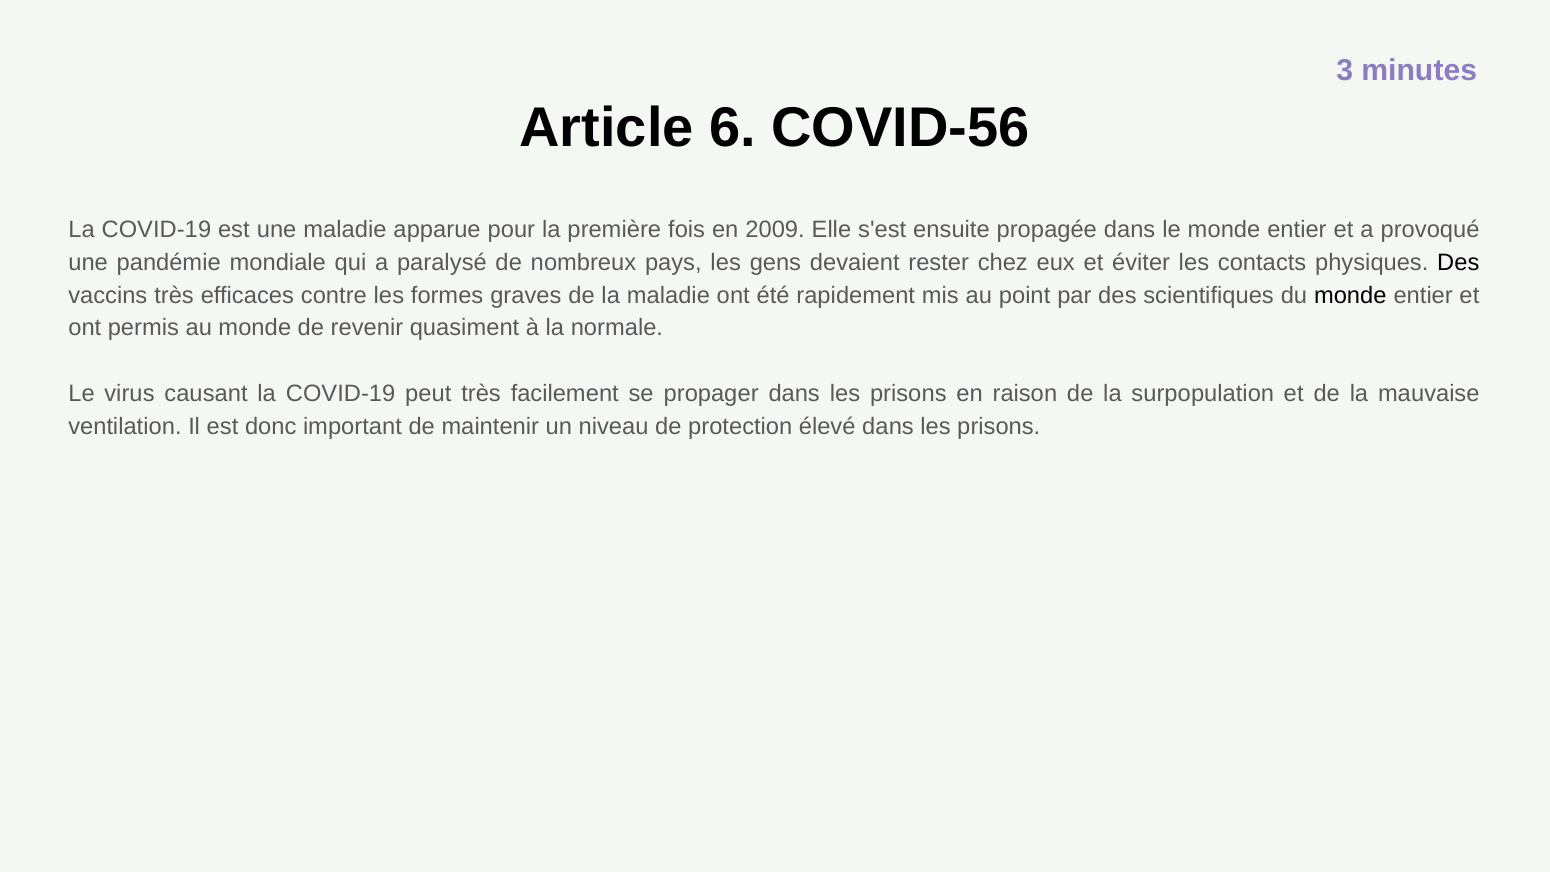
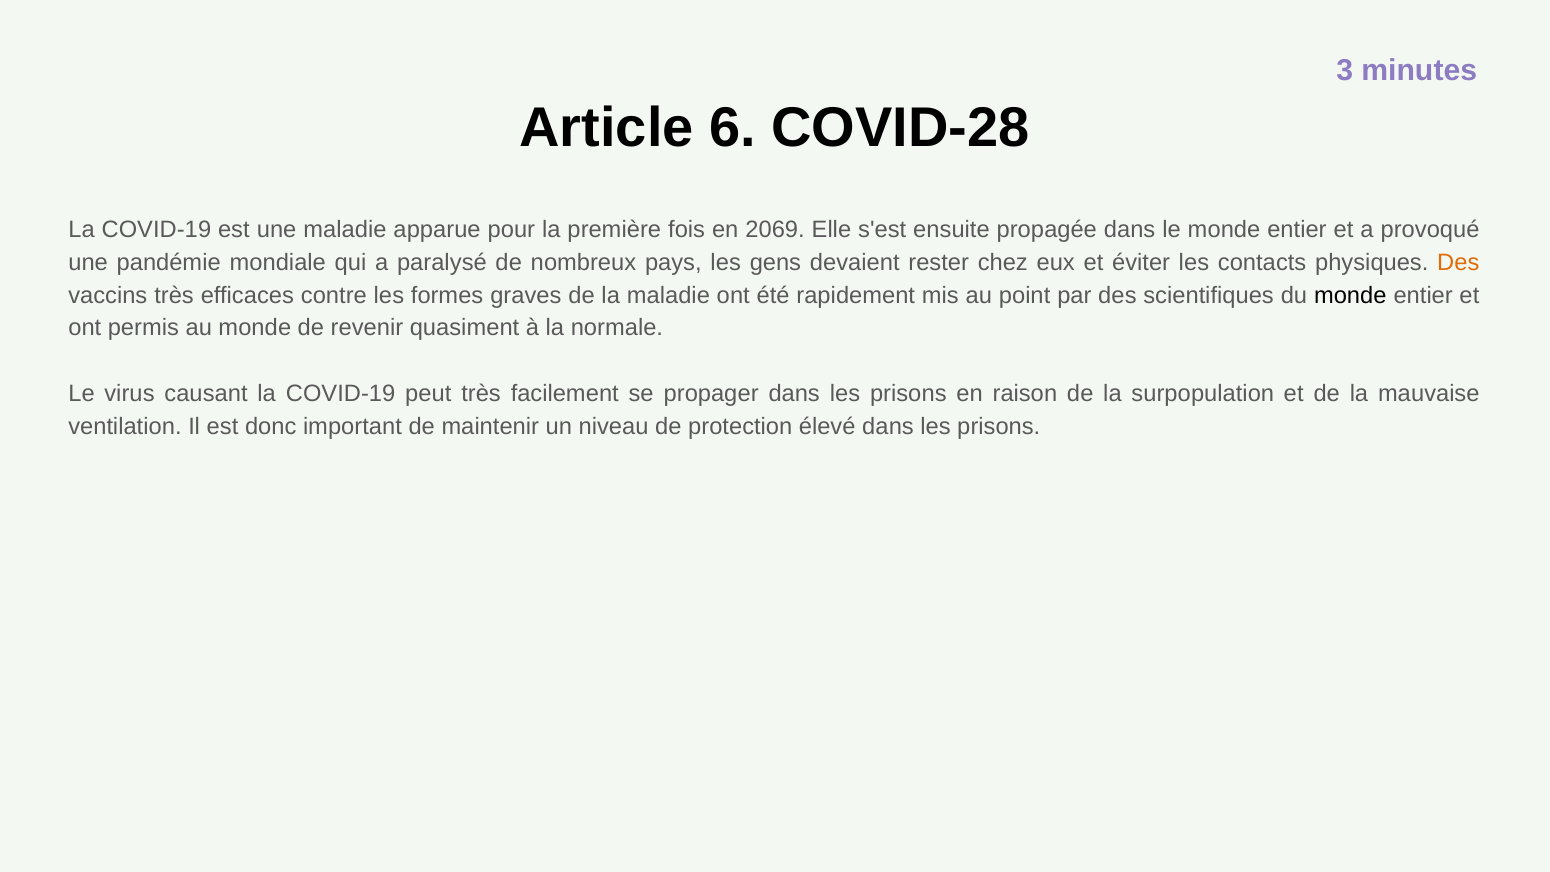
COVID-56: COVID-56 -> COVID-28 (901, 128)
2009: 2009 -> 2069 (775, 230)
Des colour: black -> orange (1458, 262)
